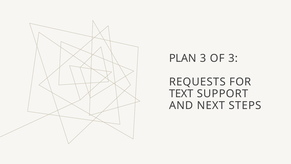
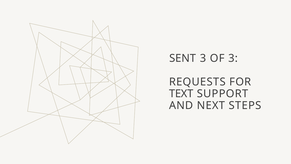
PLAN: PLAN -> SENT (183, 58)
